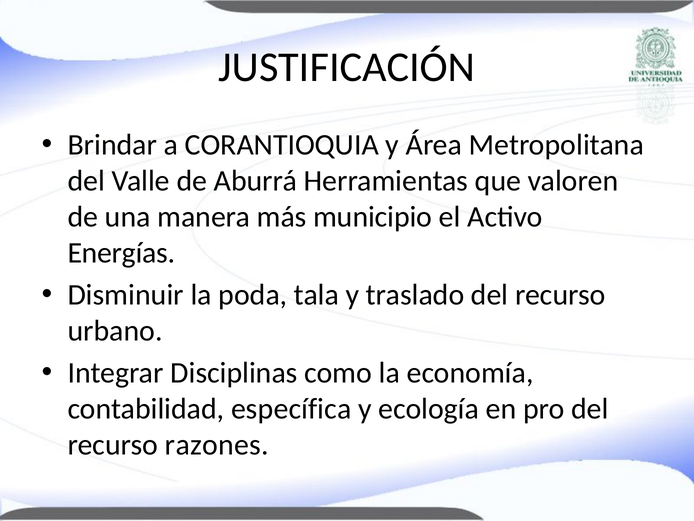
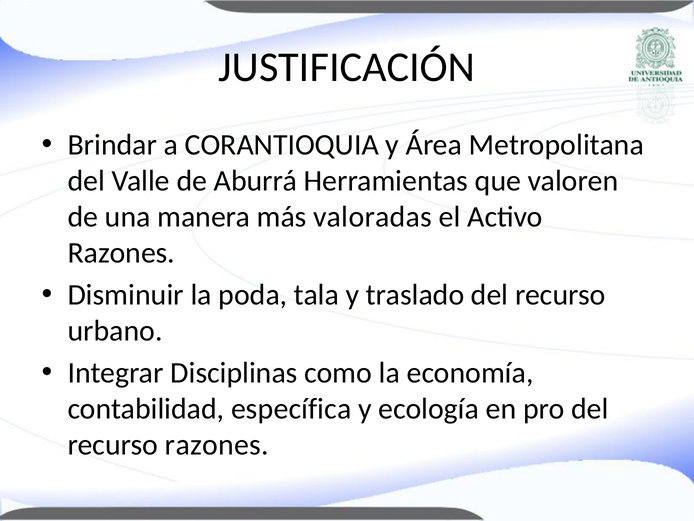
municipio: municipio -> valoradas (373, 217)
Energías: Energías -> Razones (121, 253)
